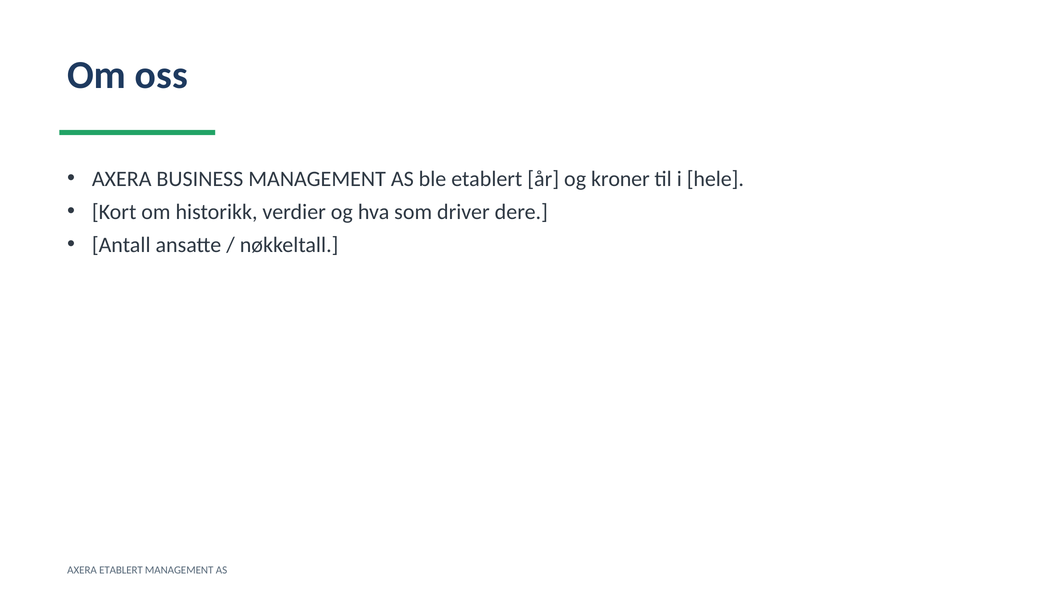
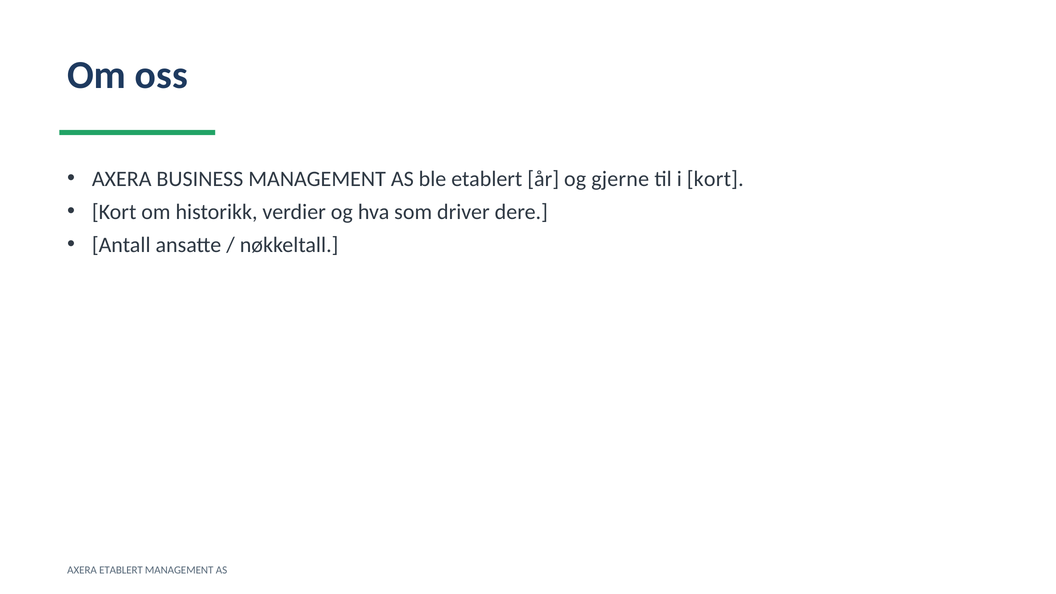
kroner: kroner -> gjerne (620, 179)
i hele: hele -> kort (715, 179)
